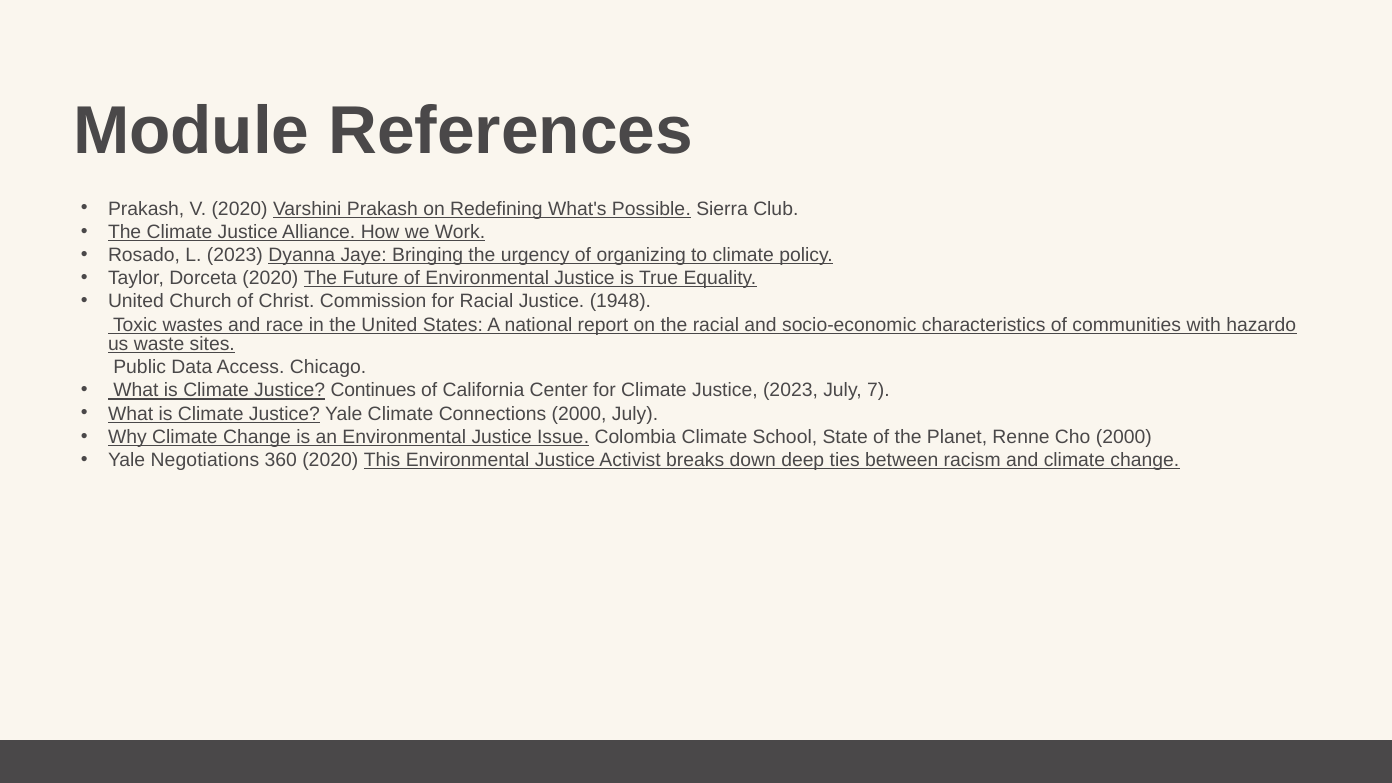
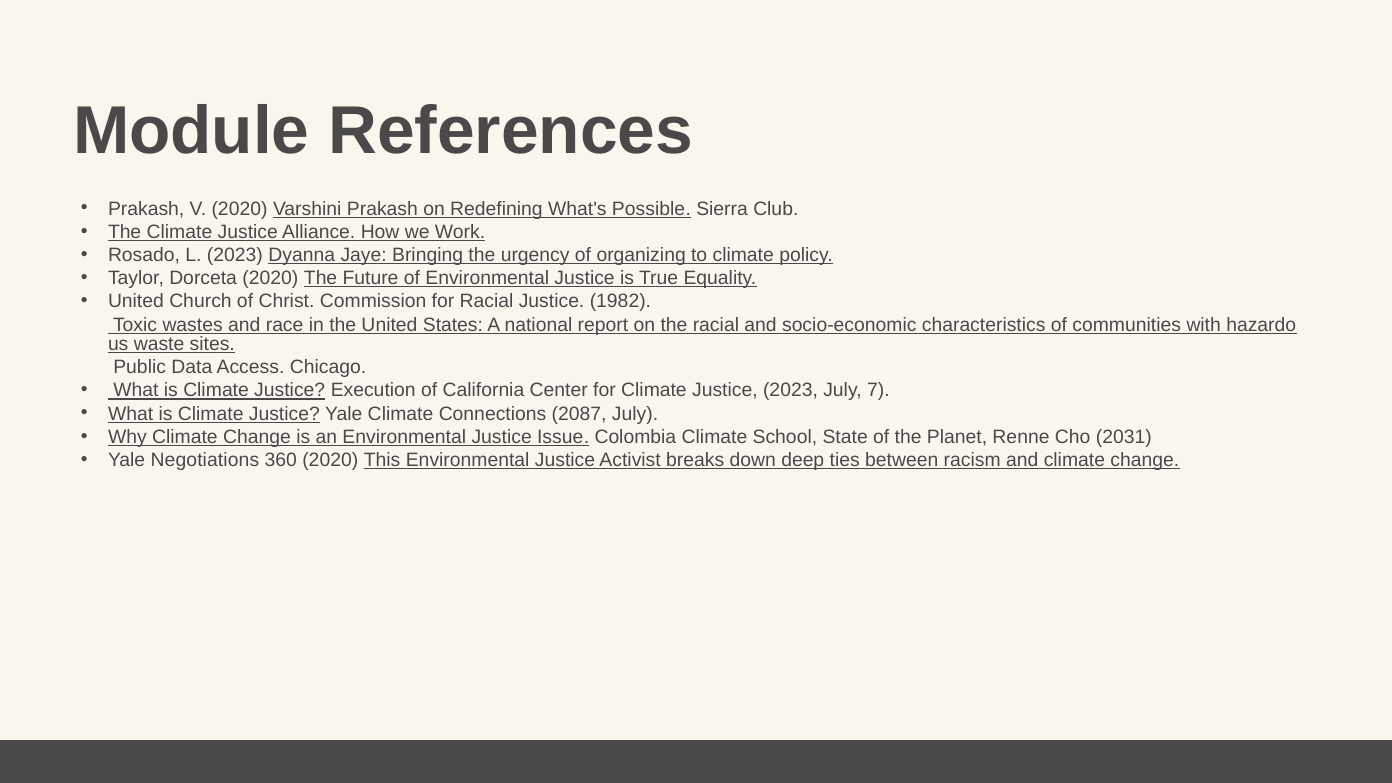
1948: 1948 -> 1982 (620, 302)
Continues: Continues -> Execution (373, 390)
Connections 2000: 2000 -> 2087 (579, 414)
Cho 2000: 2000 -> 2031 (1124, 437)
